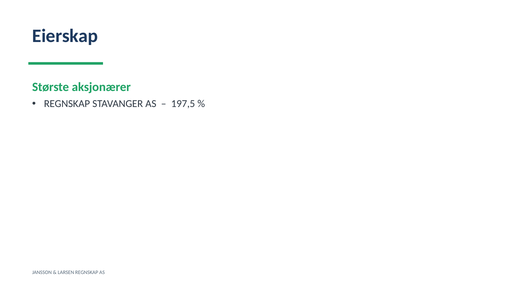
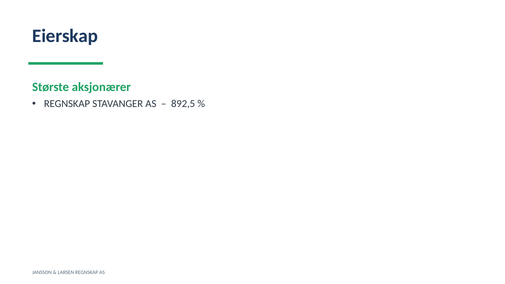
197,5: 197,5 -> 892,5 (183, 104)
